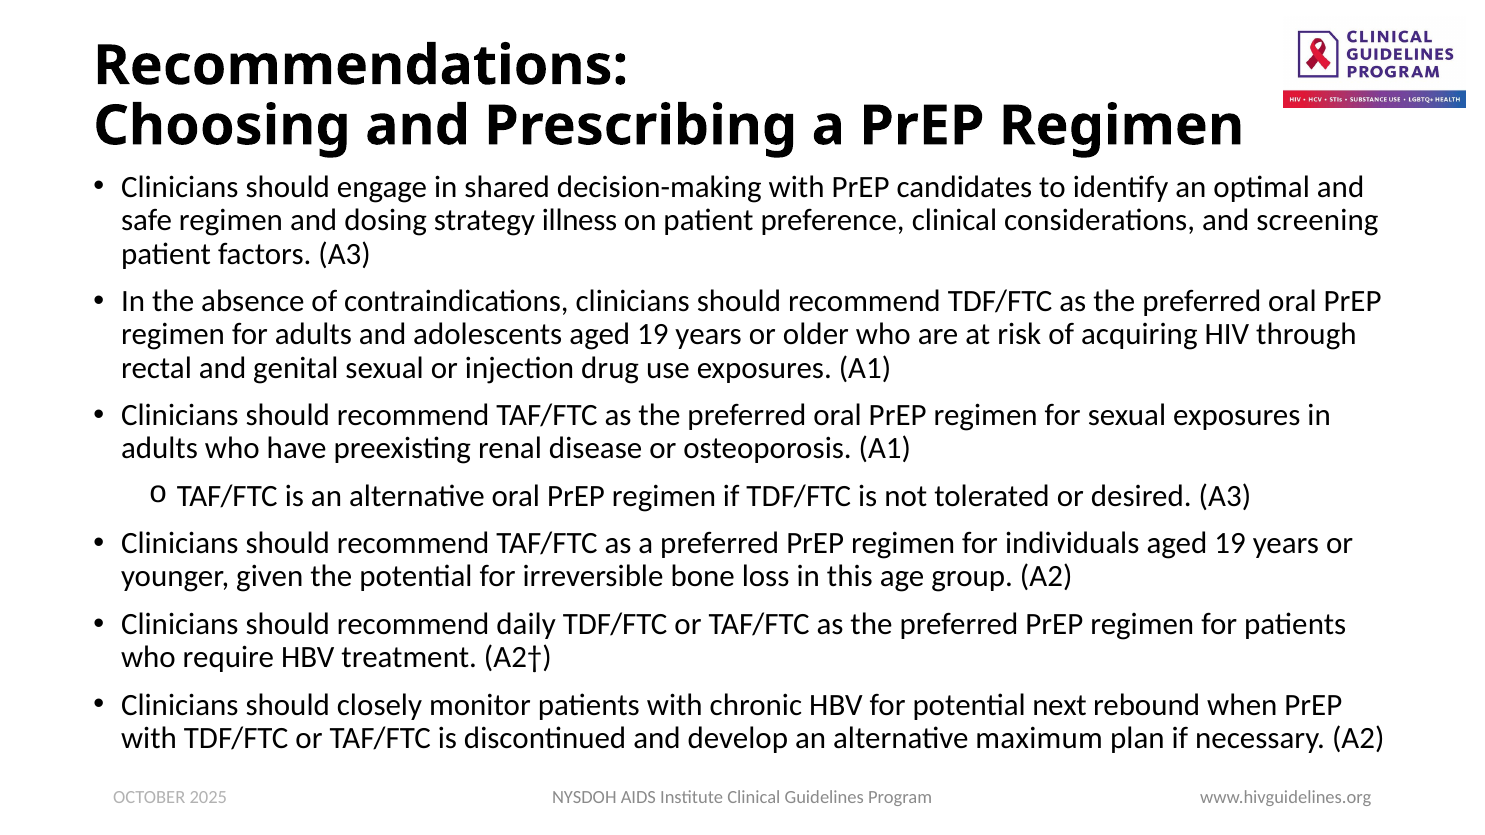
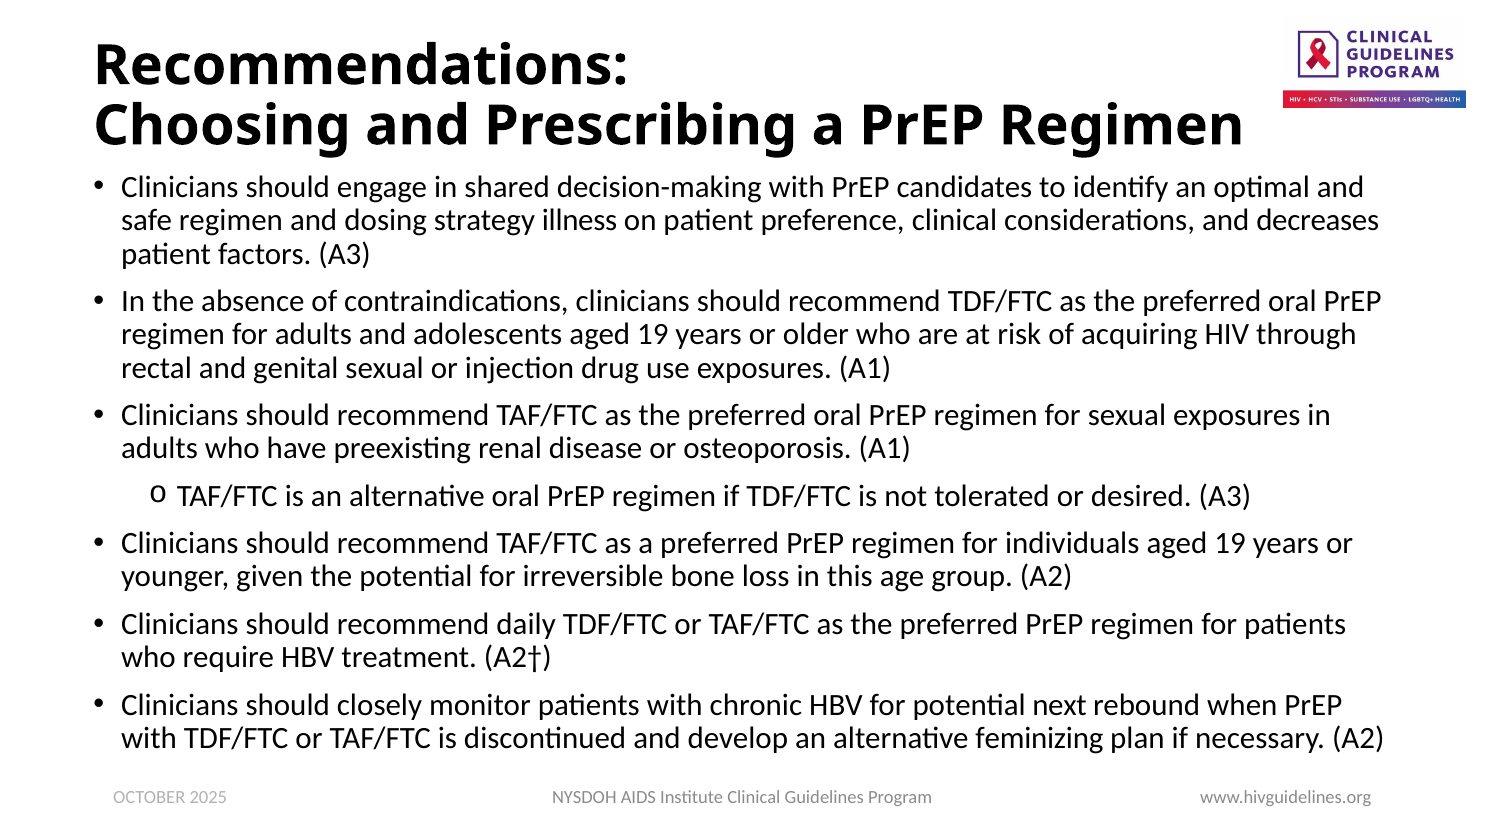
screening: screening -> decreases (1318, 220)
maximum: maximum -> feminizing (1039, 738)
